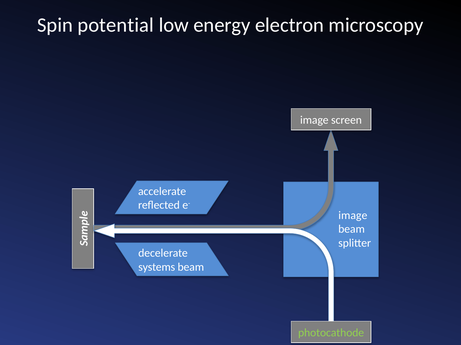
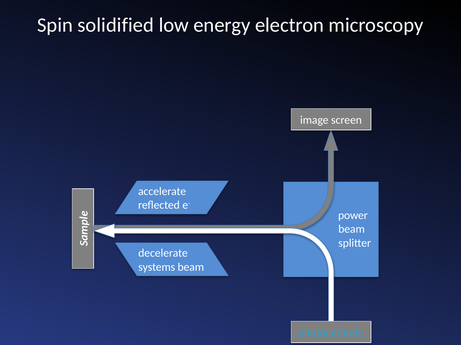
potential: potential -> solidified (116, 25)
image: image -> power (353, 216)
photocathode colour: light green -> light blue (331, 333)
